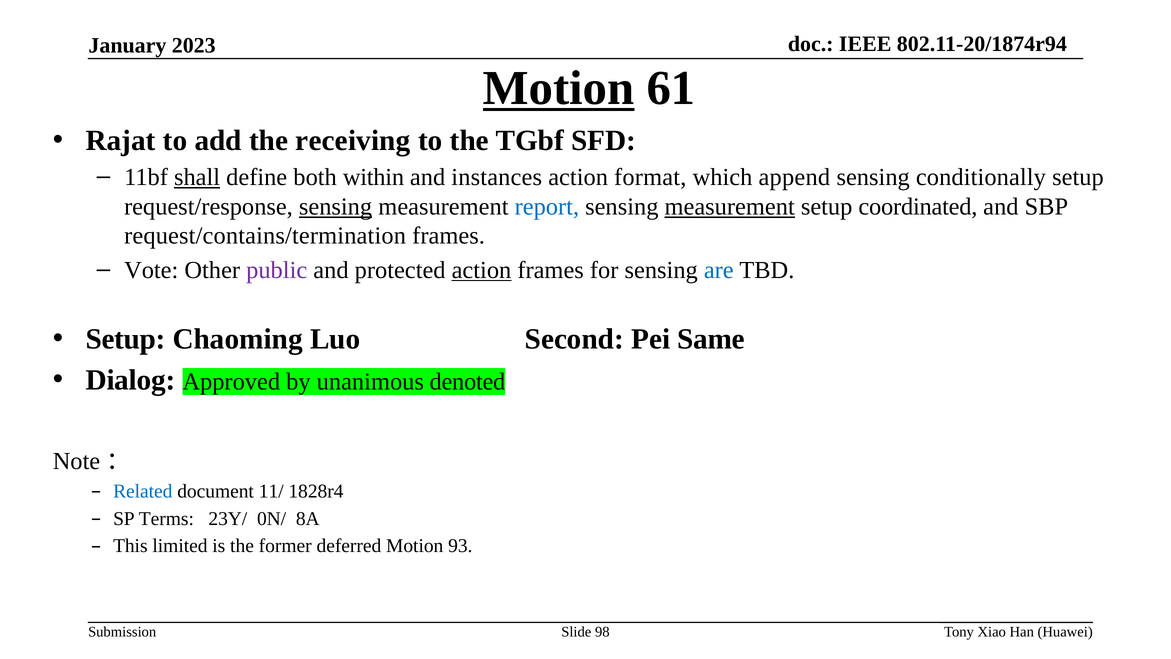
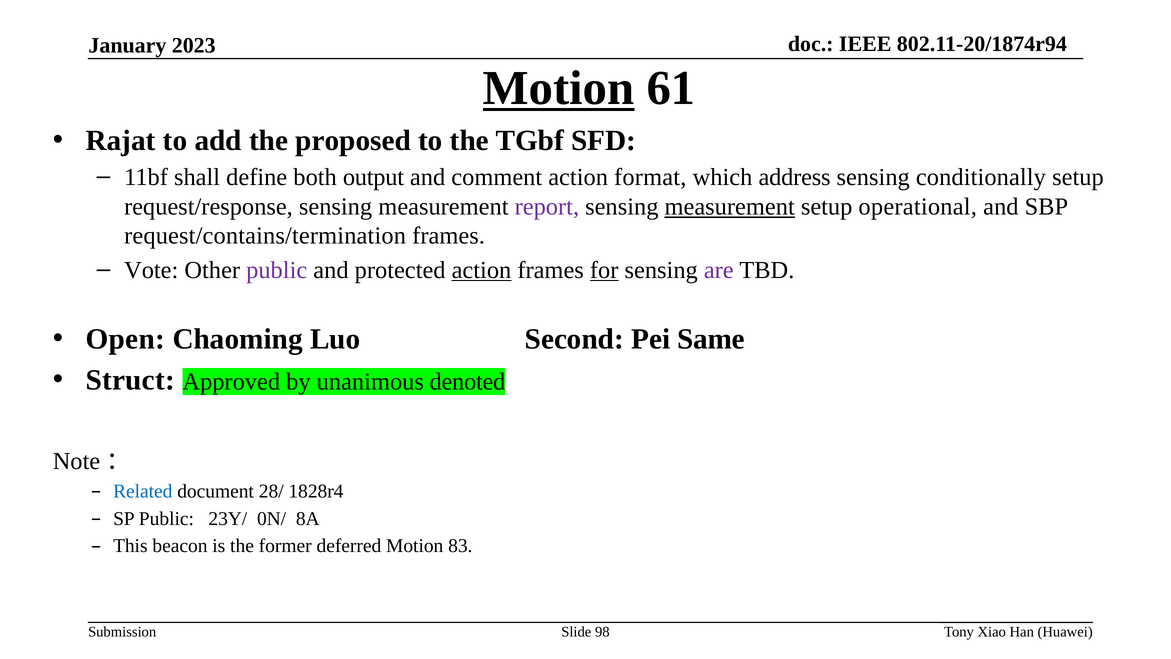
receiving: receiving -> proposed (353, 140)
shall underline: present -> none (197, 177)
within: within -> output (373, 177)
instances: instances -> comment (497, 177)
append: append -> address (795, 177)
sensing underline: present -> none (336, 206)
report colour: blue -> purple (547, 206)
coordinated: coordinated -> operational (918, 206)
for underline: none -> present (604, 270)
are colour: blue -> purple (719, 270)
Setup: Setup -> Open (125, 339)
Dialog: Dialog -> Struct (130, 380)
11/: 11/ -> 28/ (271, 491)
SP Terms: Terms -> Public (166, 518)
limited: limited -> beacon (180, 546)
93: 93 -> 83 (460, 546)
